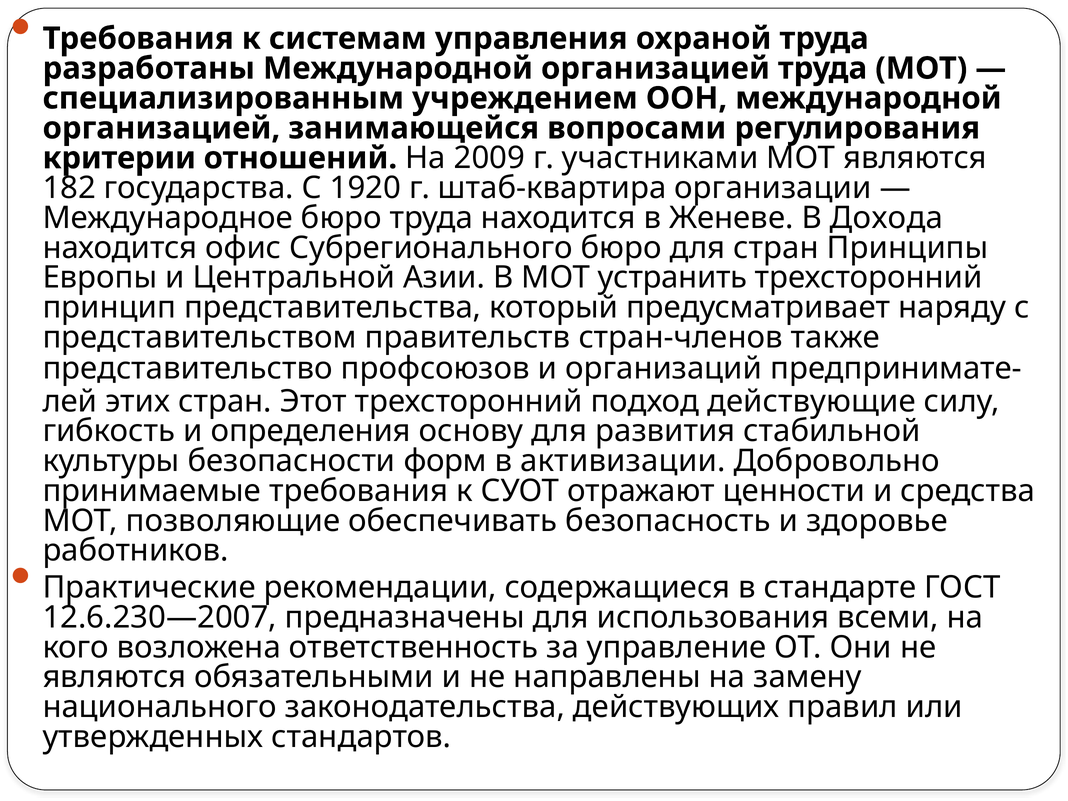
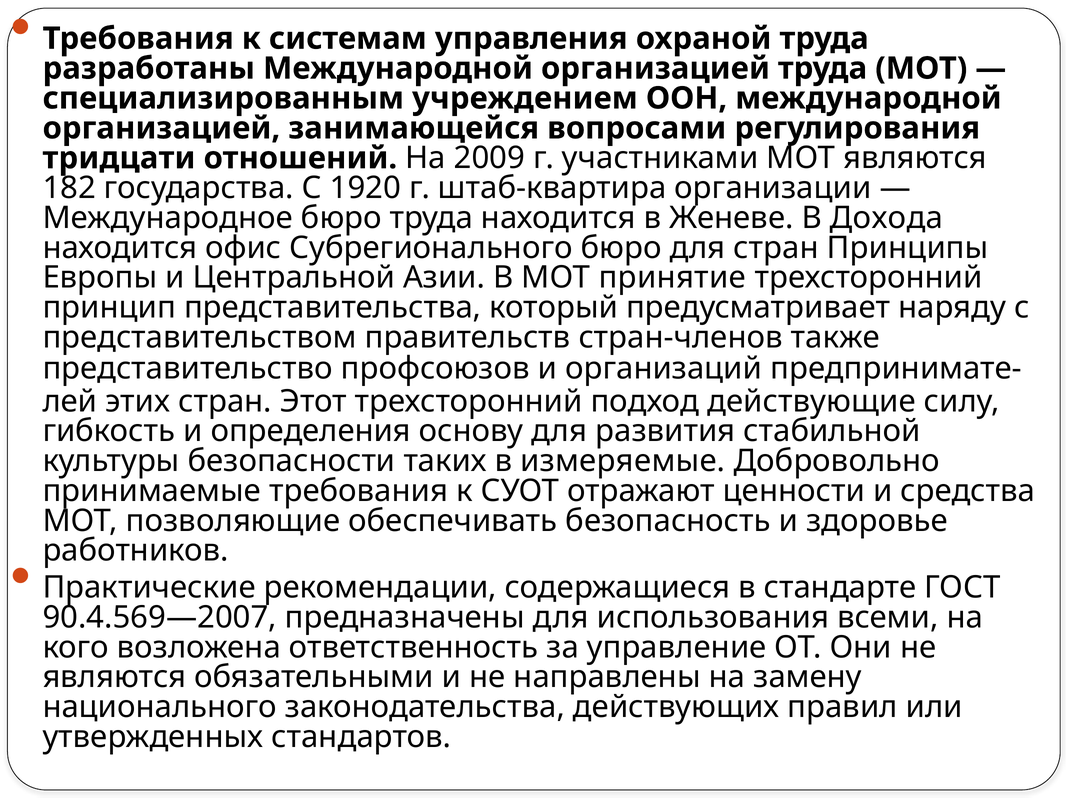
критерии: критерии -> тридцати (119, 158)
устранить: устранить -> принятие (672, 278)
форм: форм -> таких (445, 461)
активизации: активизации -> измеряемые (623, 461)
12.6.230—2007: 12.6.230—2007 -> 90.4.569—2007 (160, 617)
